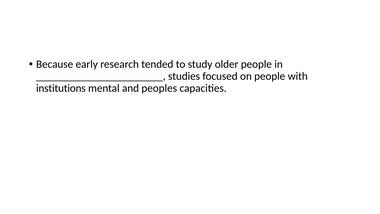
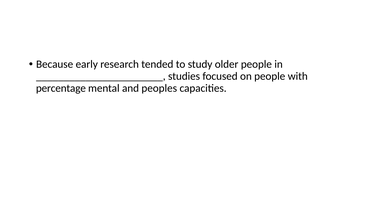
institutions: institutions -> percentage (61, 88)
